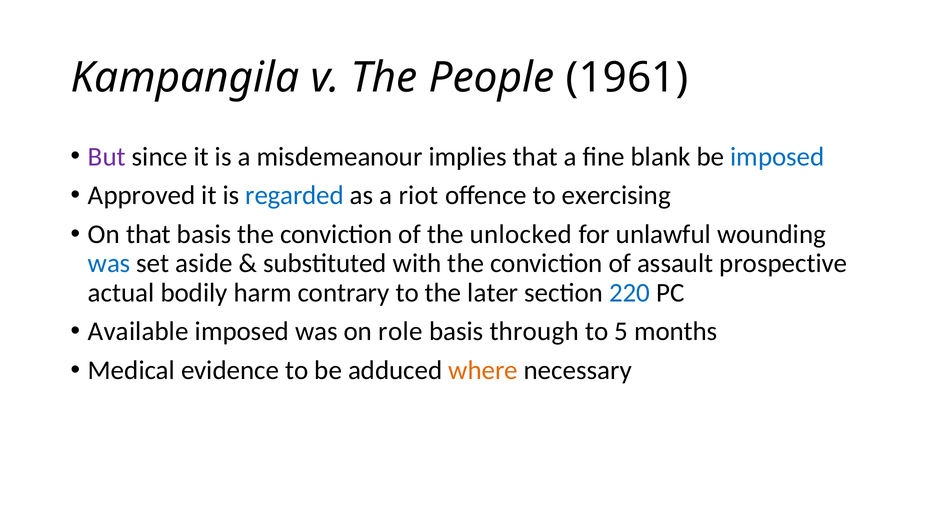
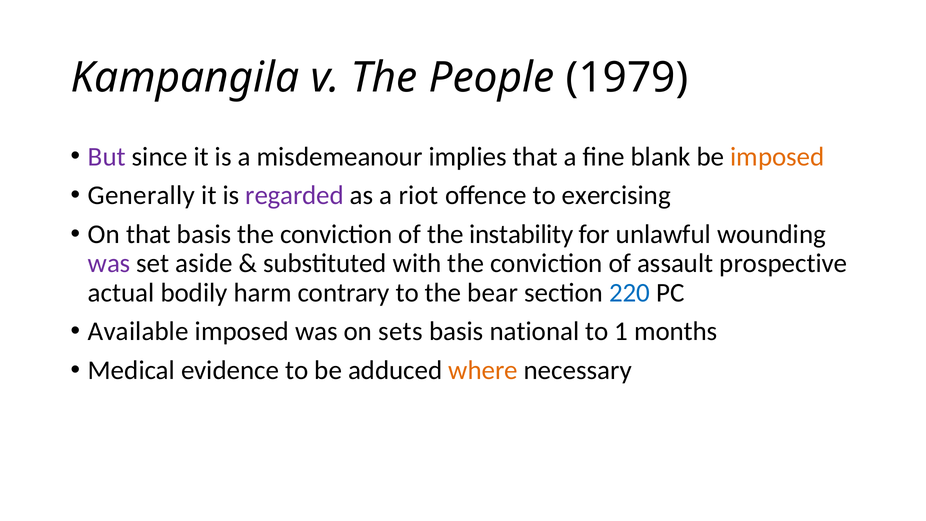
1961: 1961 -> 1979 (627, 78)
imposed colour: blue -> orange (777, 157)
Approved: Approved -> Generally (141, 195)
regarded colour: blue -> purple (295, 195)
unlocked: unlocked -> instability (521, 234)
was colour: blue -> purple (109, 263)
later: later -> bear (493, 293)
role: role -> sets (400, 331)
through: through -> national (534, 331)
5: 5 -> 1 (621, 331)
